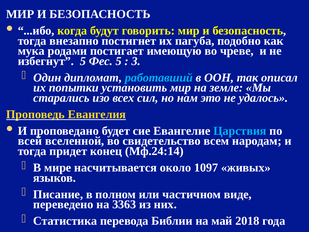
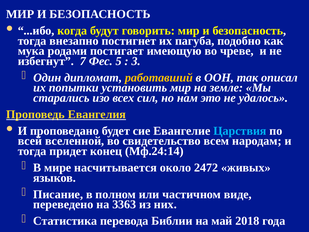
избегнут 5: 5 -> 7 (83, 61)
работавший colour: light blue -> yellow (159, 78)
1097: 1097 -> 2472 (206, 167)
